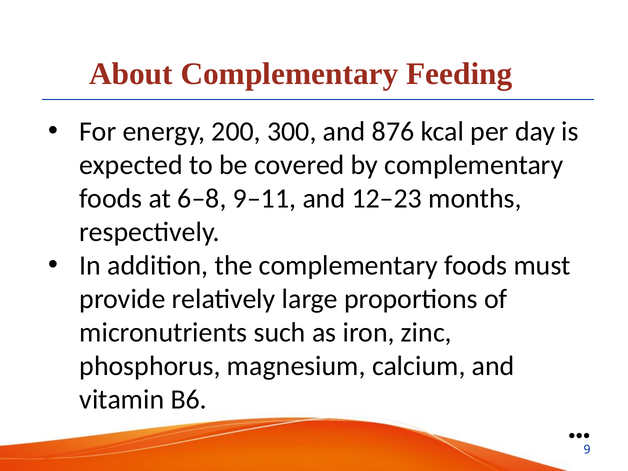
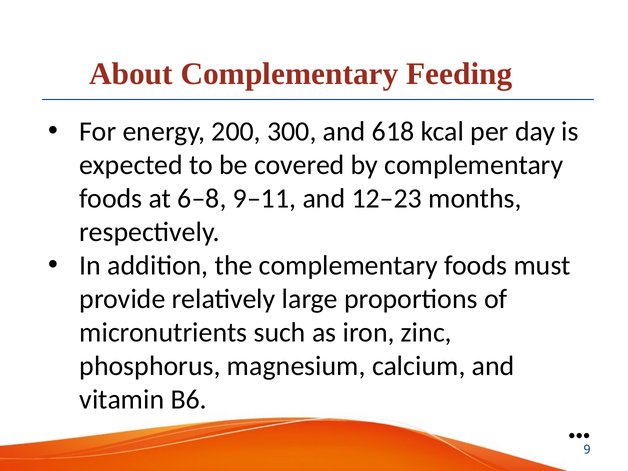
876: 876 -> 618 (393, 132)
